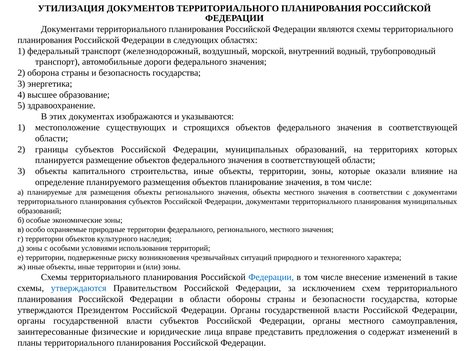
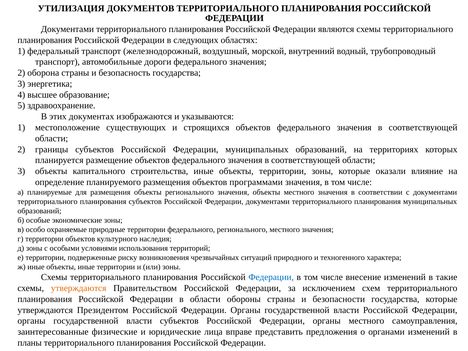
планирование: планирование -> программами (256, 182)
утверждаются colour: blue -> orange (79, 288)
содержат: содержат -> органами (386, 332)
